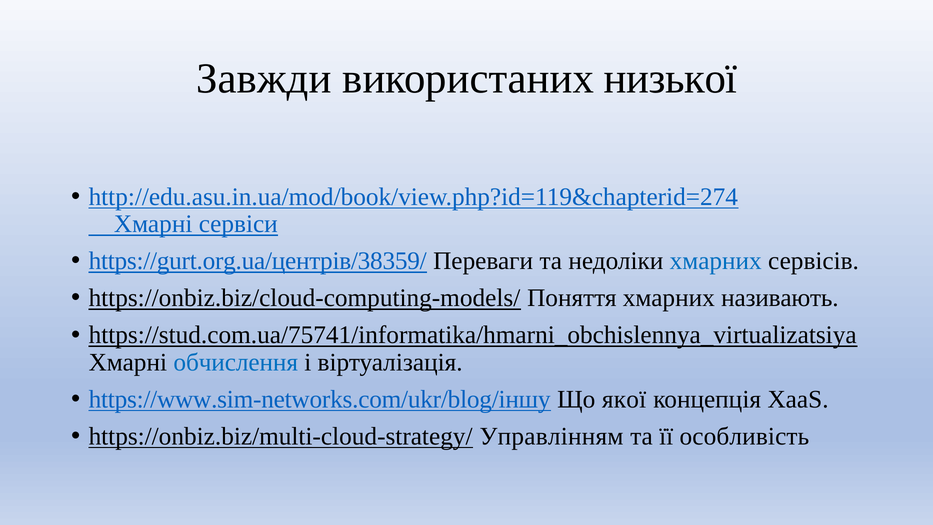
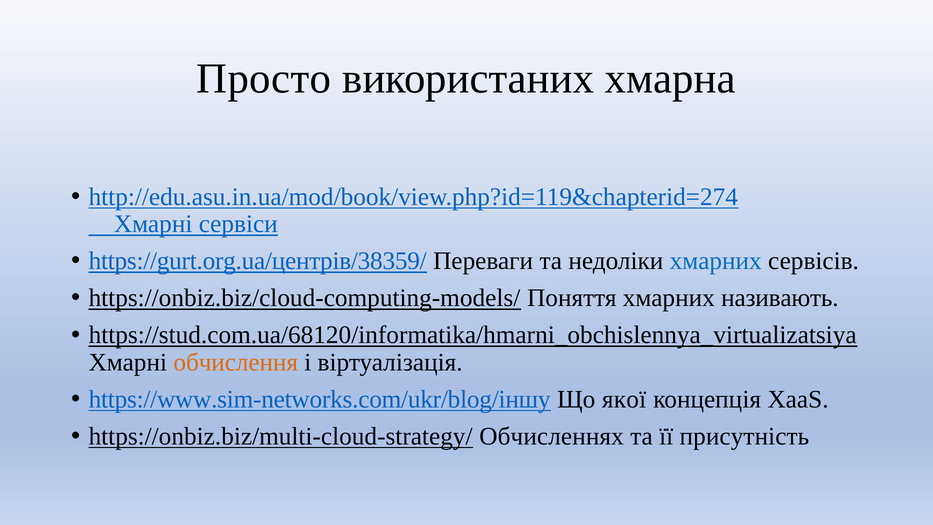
Завжди: Завжди -> Просто (264, 78)
низької: низької -> хмарна (670, 78)
https://stud.com.ua/75741/informatika/hmarni_obchislennya_virtualizatsiya: https://stud.com.ua/75741/informatika/hmarni_obchislennya_virtualizatsiya -> https://stud.com.ua/68120/informatika/hmarni_obchislennya_virtualizatsiya (473, 335)
обчислення colour: blue -> orange (236, 362)
Управлінням: Управлінням -> Обчисленнях (552, 436)
особливість: особливість -> присутність (744, 436)
